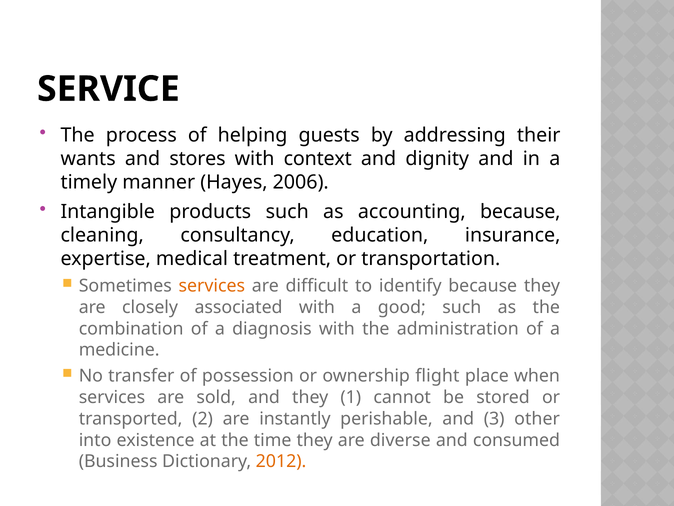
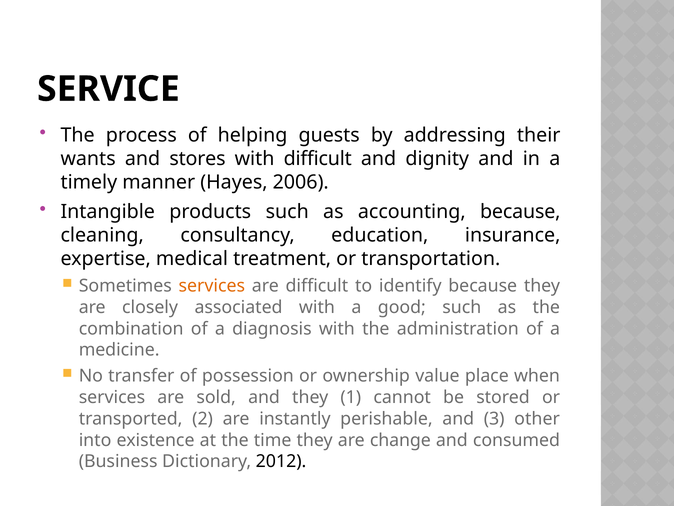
with context: context -> difficult (318, 159)
flight: flight -> value (437, 376)
diverse: diverse -> change (400, 440)
2012 colour: orange -> black (281, 461)
